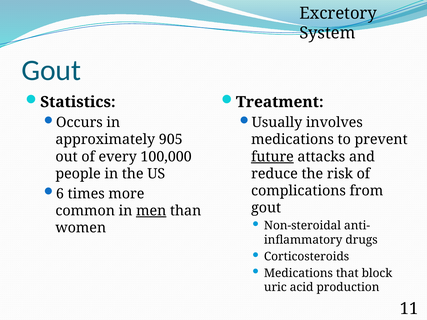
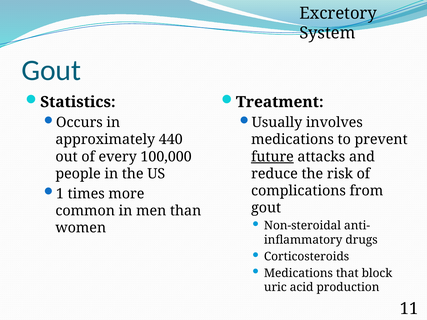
905: 905 -> 440 (171, 140)
6: 6 -> 1 (60, 194)
men underline: present -> none (151, 211)
